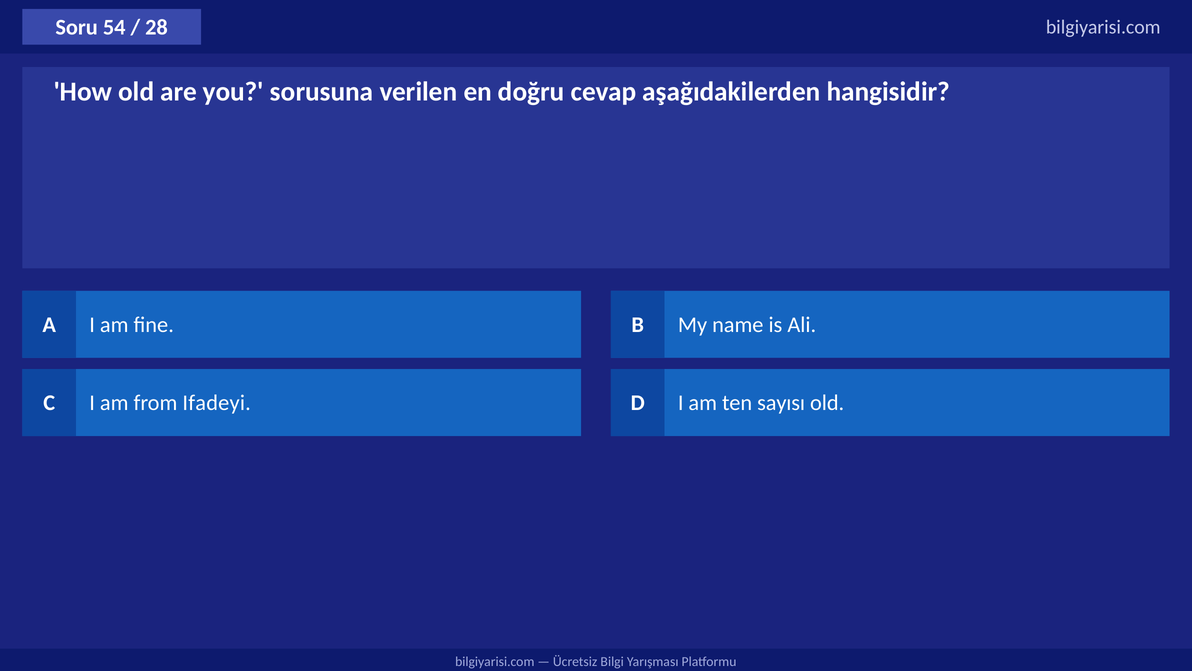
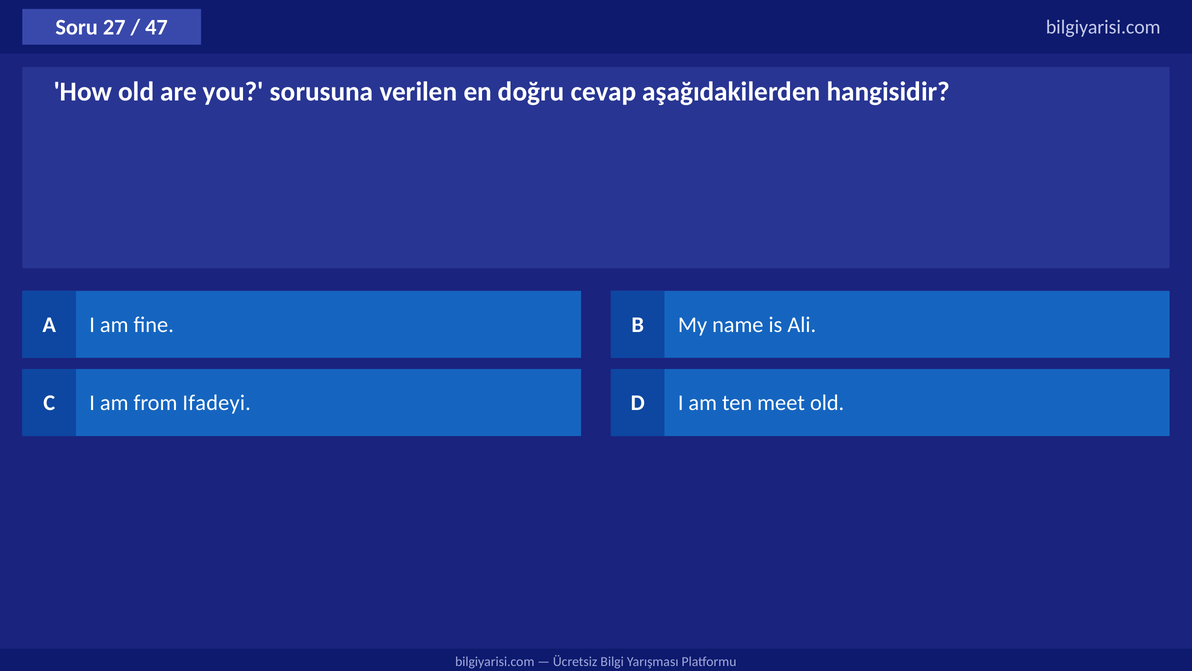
54: 54 -> 27 (114, 27)
28: 28 -> 47 (156, 27)
sayısı: sayısı -> meet (781, 403)
